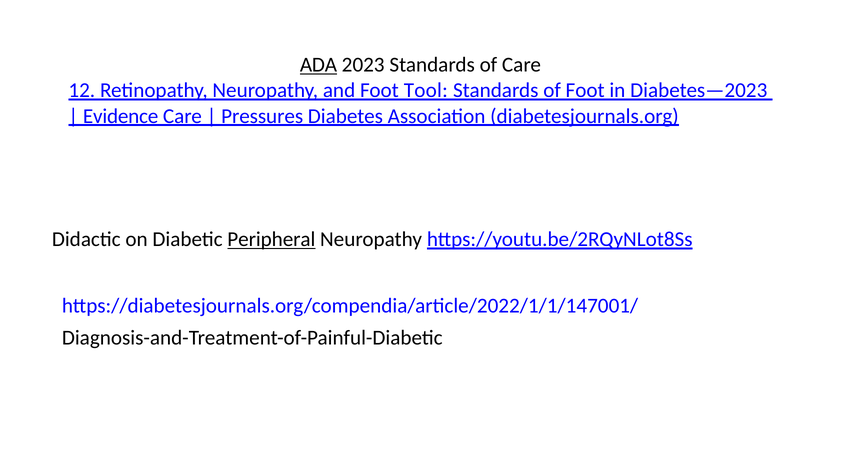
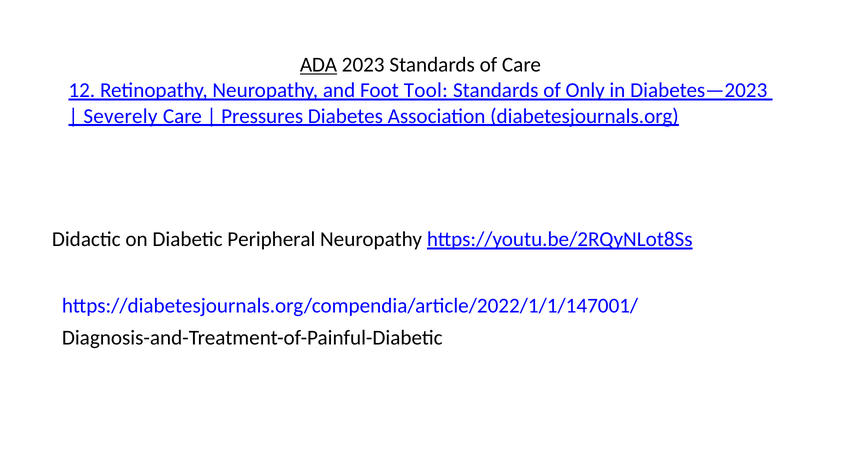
of Foot: Foot -> Only (585, 90)
Evidence: Evidence -> Severely (120, 116)
Peripheral underline: present -> none (271, 239)
